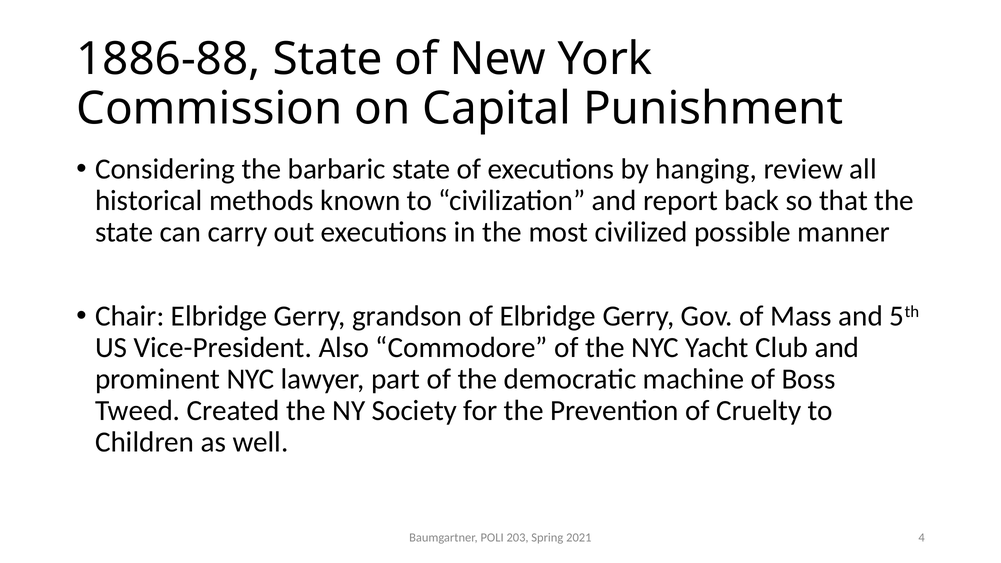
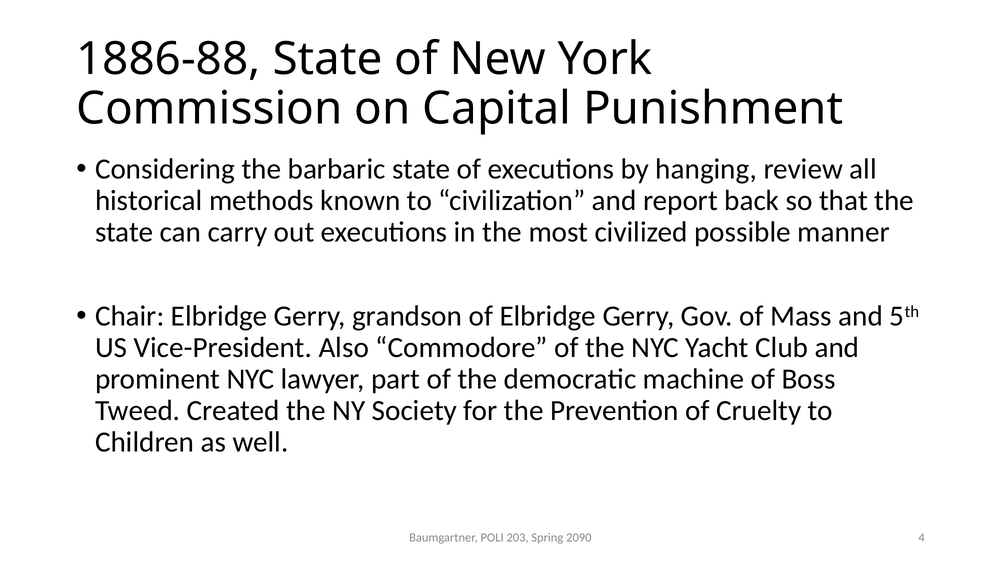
2021: 2021 -> 2090 (579, 538)
